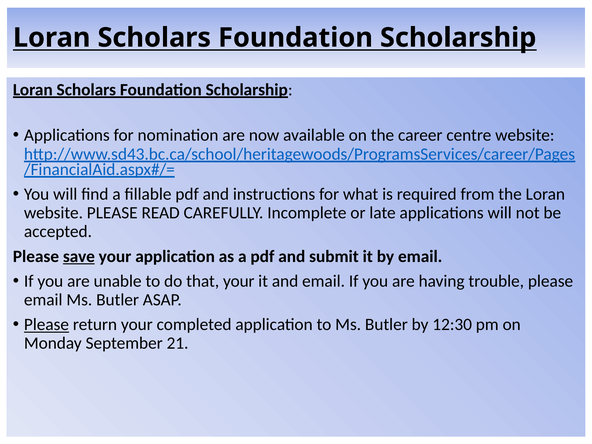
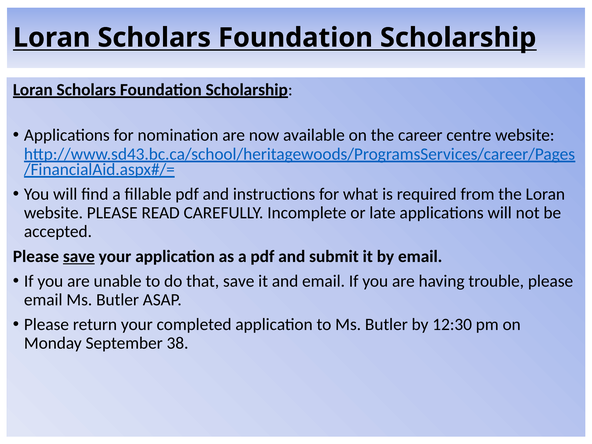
that your: your -> save (239, 281)
Please underline: present -> none (46, 325)
21: 21 -> 38 (178, 343)
